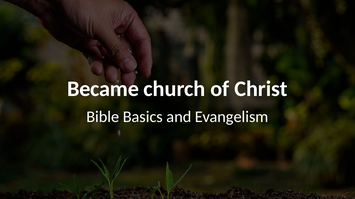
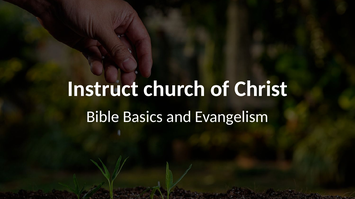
Became: Became -> Instruct (103, 89)
